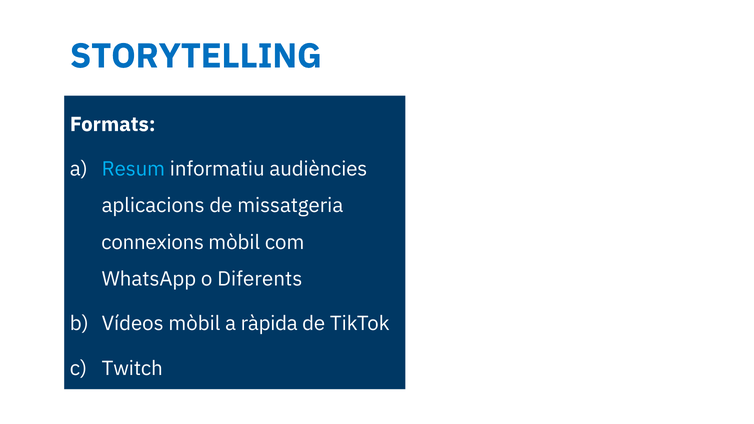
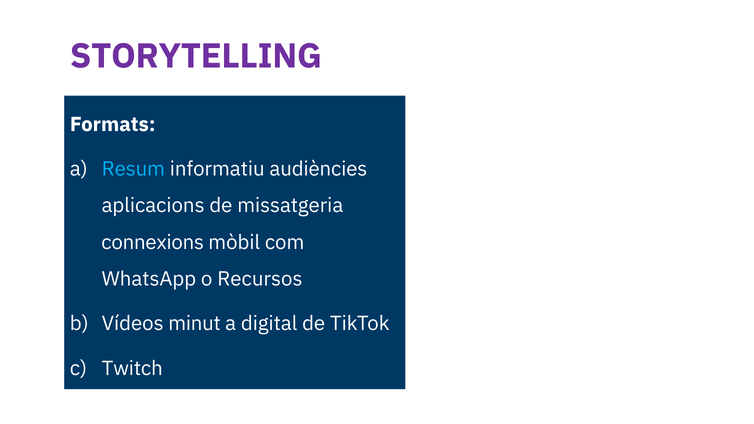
STORYTELLING colour: blue -> purple (196, 56)
Diferents: Diferents -> Recursos (260, 279)
Vídeos mòbil: mòbil -> minut (195, 324)
ràpida: ràpida -> digital (269, 324)
